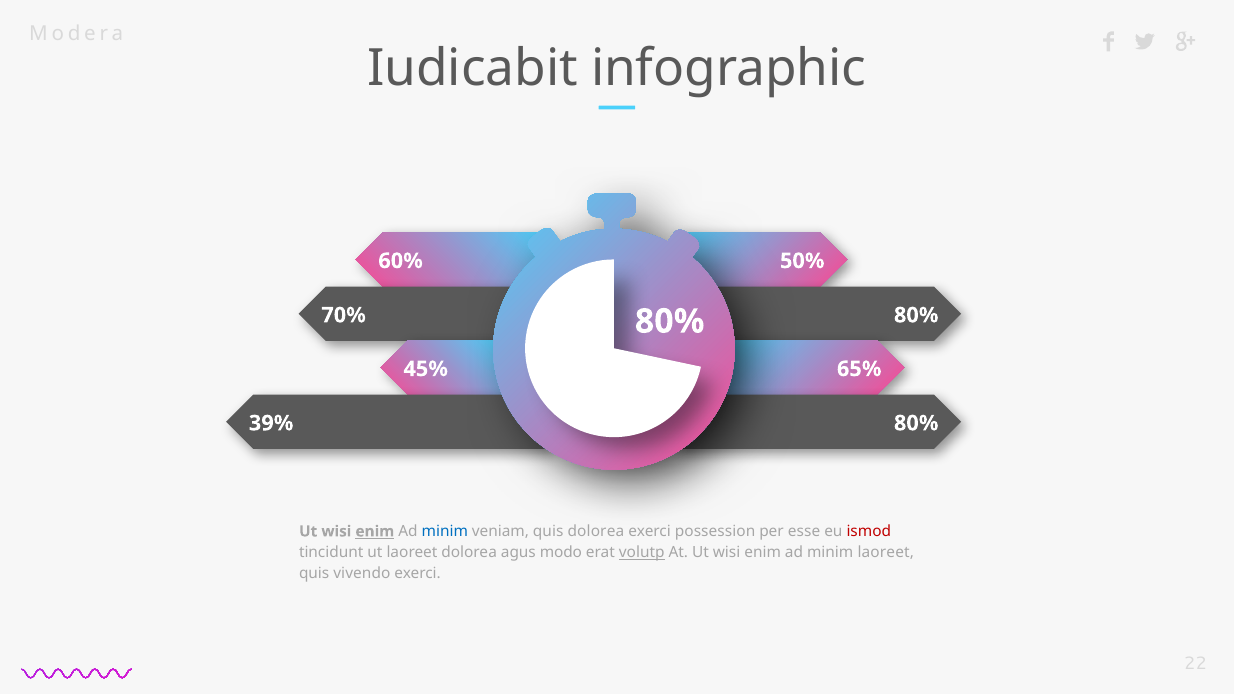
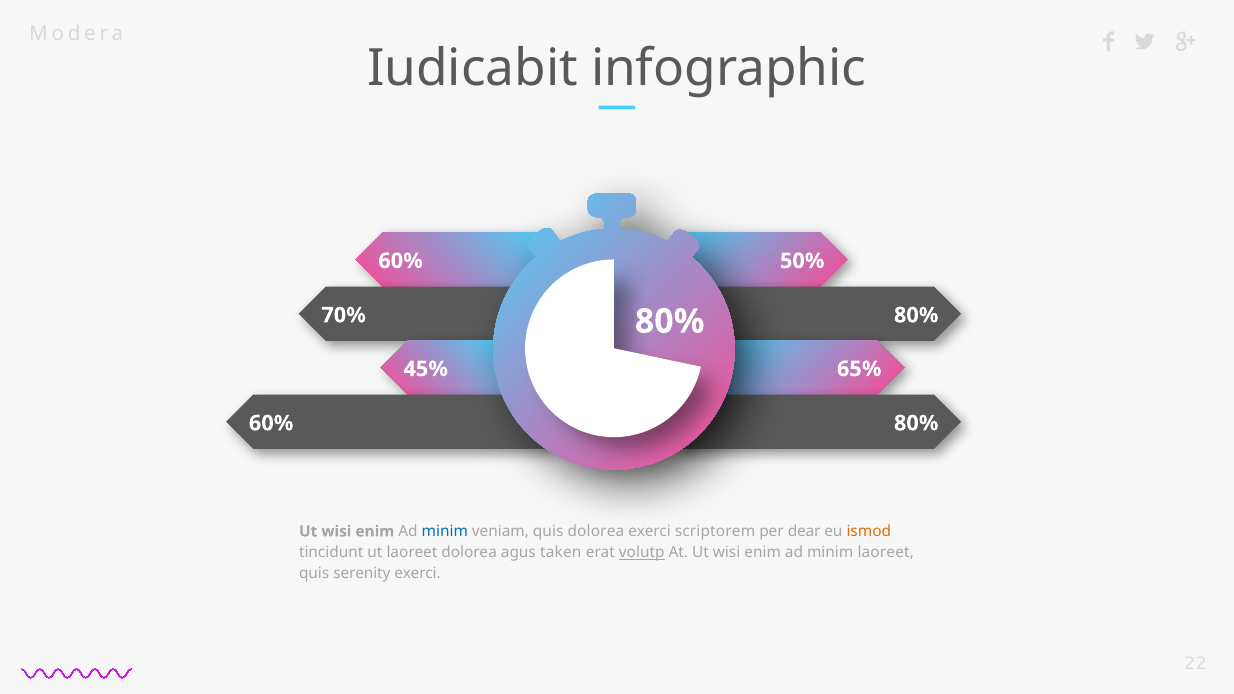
39%: 39% -> 60% (271, 423)
enim underline: present -> none (375, 531)
possession: possession -> scriptorem (715, 531)
esse: esse -> dear (804, 531)
ismod colour: red -> orange (869, 531)
modo: modo -> taken (561, 553)
vivendo: vivendo -> serenity (362, 574)
